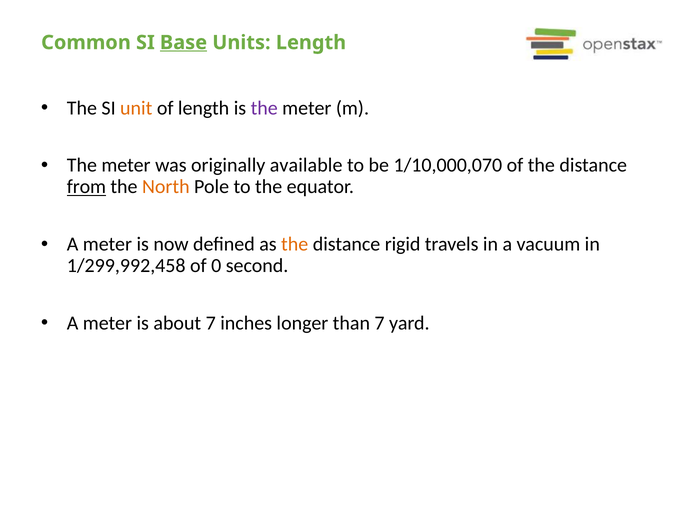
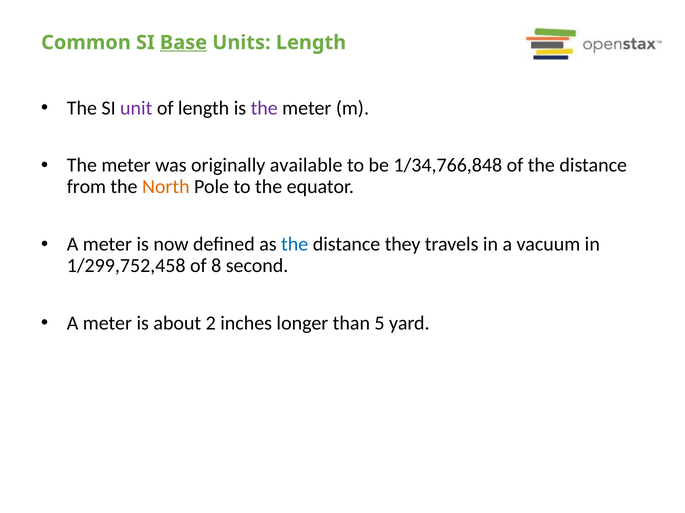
unit colour: orange -> purple (136, 108)
1/10,000,070: 1/10,000,070 -> 1/34,766,848 (448, 166)
from underline: present -> none (86, 187)
the colour: orange -> blue (295, 245)
rigid: rigid -> they (403, 245)
1/299,992,458: 1/299,992,458 -> 1/299,752,458 (126, 266)
0: 0 -> 8 (216, 266)
about 7: 7 -> 2 (211, 324)
than 7: 7 -> 5 (380, 324)
